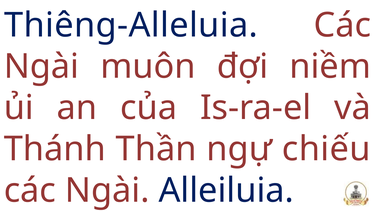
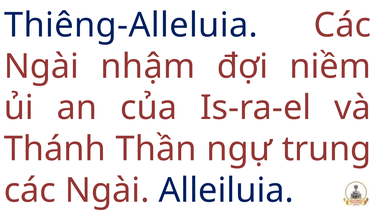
muôn: muôn -> nhậm (148, 67)
chiếu: chiếu -> trung (327, 149)
